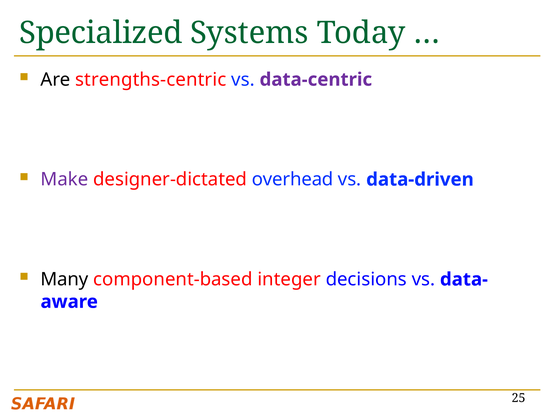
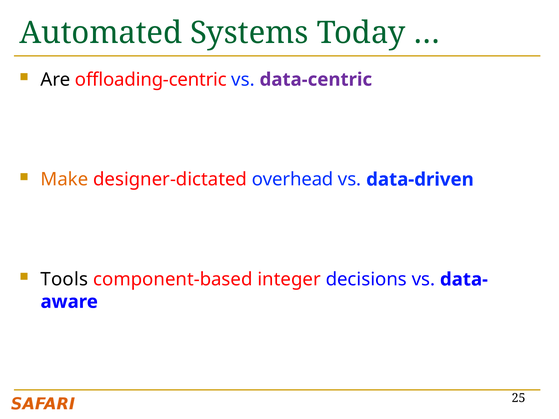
Specialized: Specialized -> Automated (101, 33)
strengths-centric: strengths-centric -> offloading-centric (151, 80)
Make colour: purple -> orange (64, 180)
Many: Many -> Tools (64, 280)
